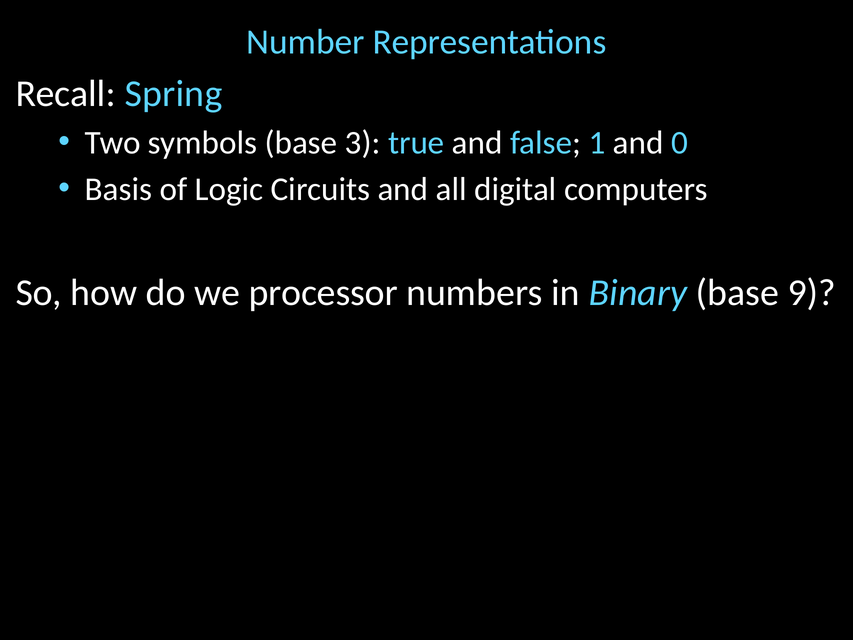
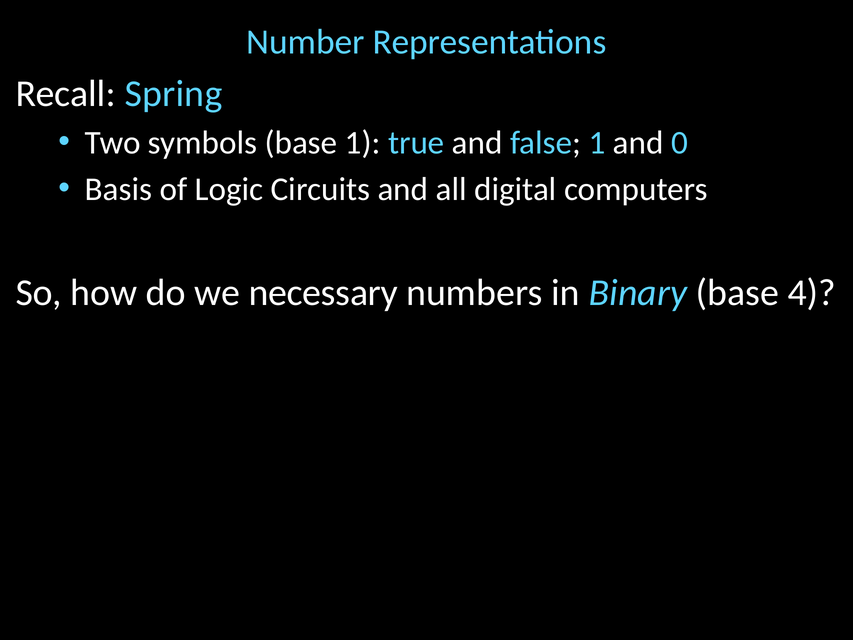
base 3: 3 -> 1 (363, 143)
processor: processor -> necessary (323, 293)
9: 9 -> 4 (812, 293)
